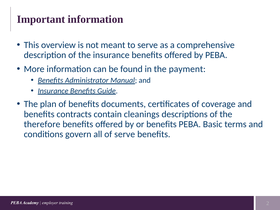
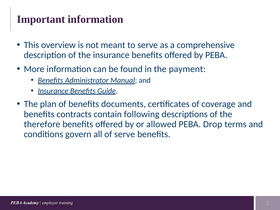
cleanings: cleanings -> following (142, 114)
or benefits: benefits -> allowed (161, 124)
Basic: Basic -> Drop (213, 124)
